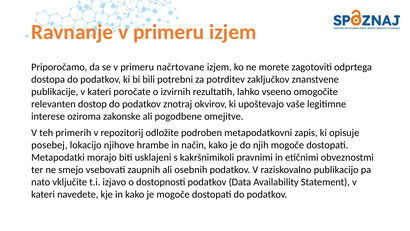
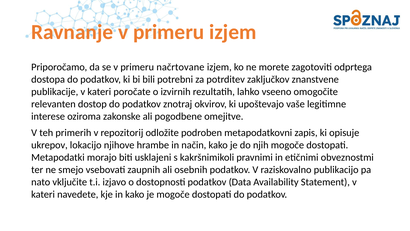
posebej: posebej -> ukrepov (49, 145)
